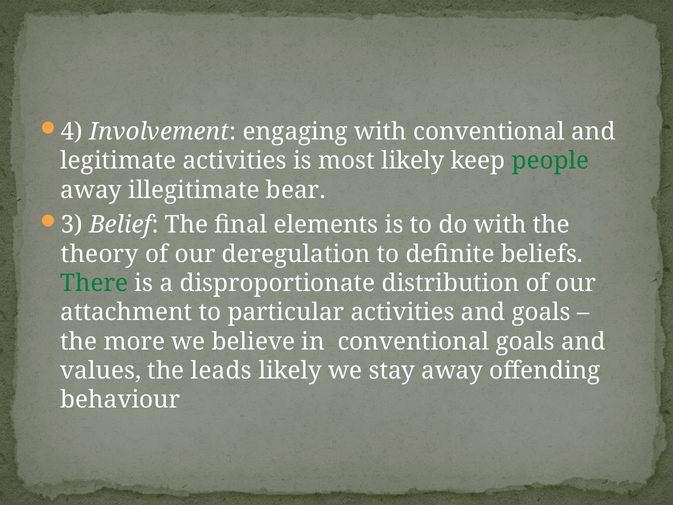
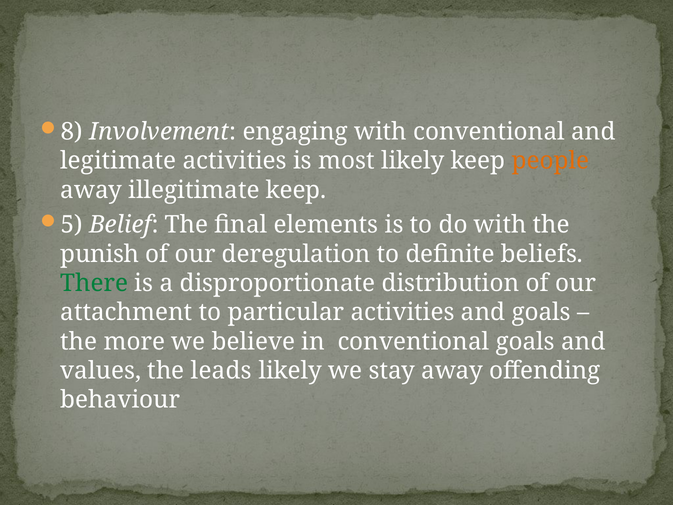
4: 4 -> 8 (72, 132)
people colour: green -> orange (550, 161)
illegitimate bear: bear -> keep (296, 190)
3: 3 -> 5 (72, 225)
theory: theory -> punish (100, 254)
